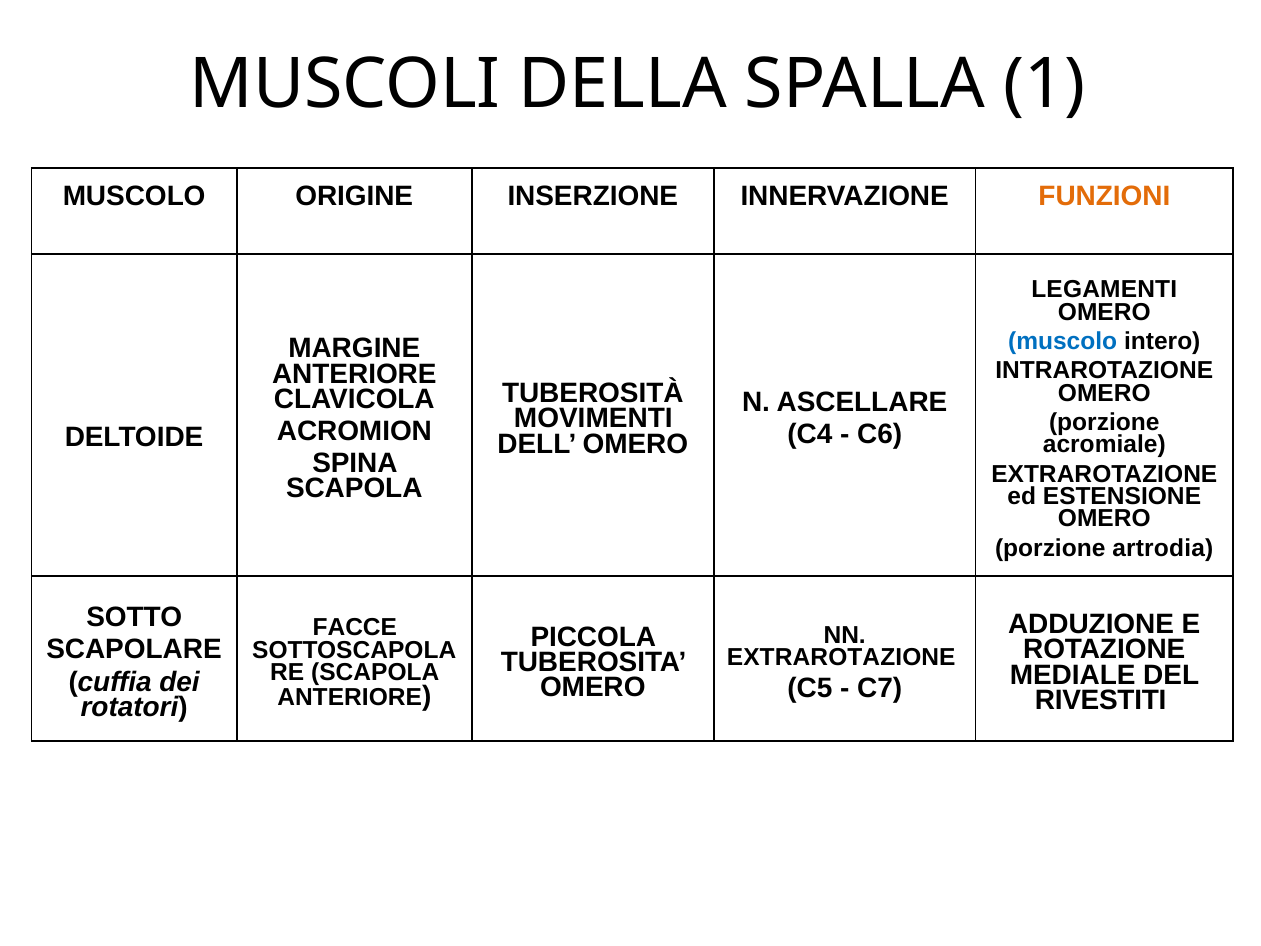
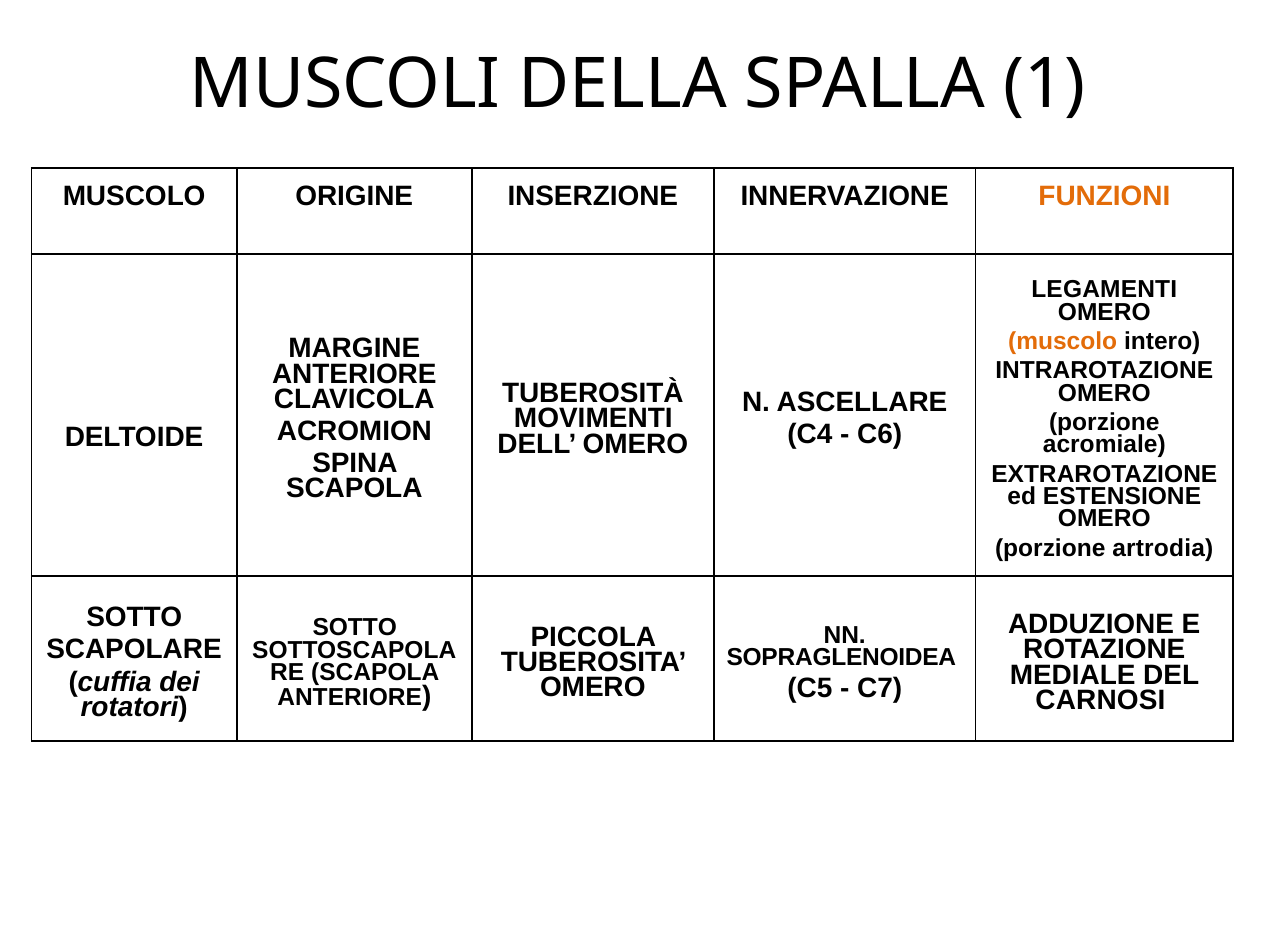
muscolo colour: blue -> orange (1063, 341)
FACCE: FACCE -> SOTTO (355, 627)
EXTRAROTAZIONE: EXTRAROTAZIONE -> SOPRAGLENOIDEA (841, 657)
RIVESTITI: RIVESTITI -> CARNOSI (1100, 700)
